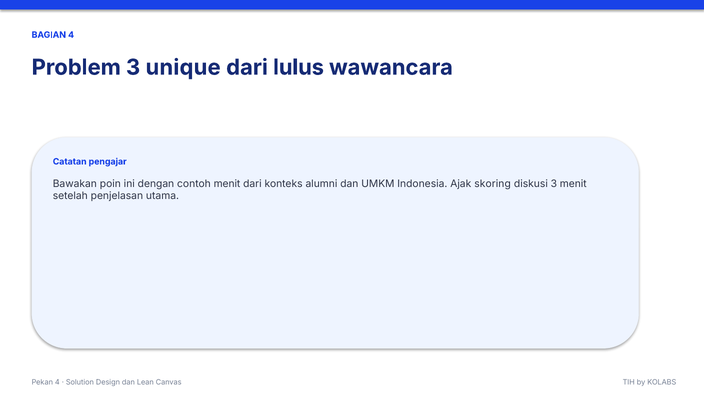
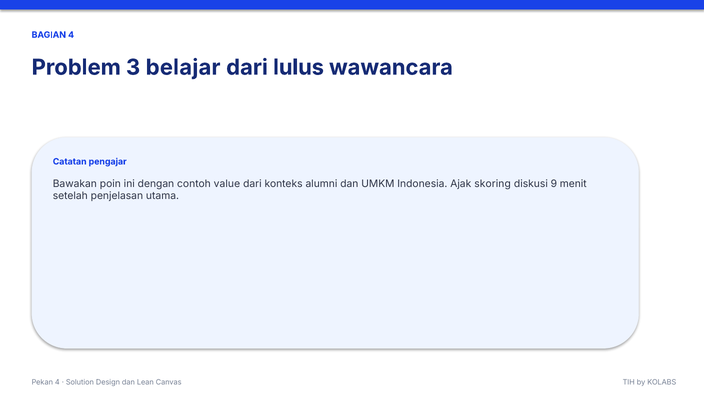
unique: unique -> belajar (183, 67)
contoh menit: menit -> value (227, 184)
diskusi 3: 3 -> 9 (554, 184)
